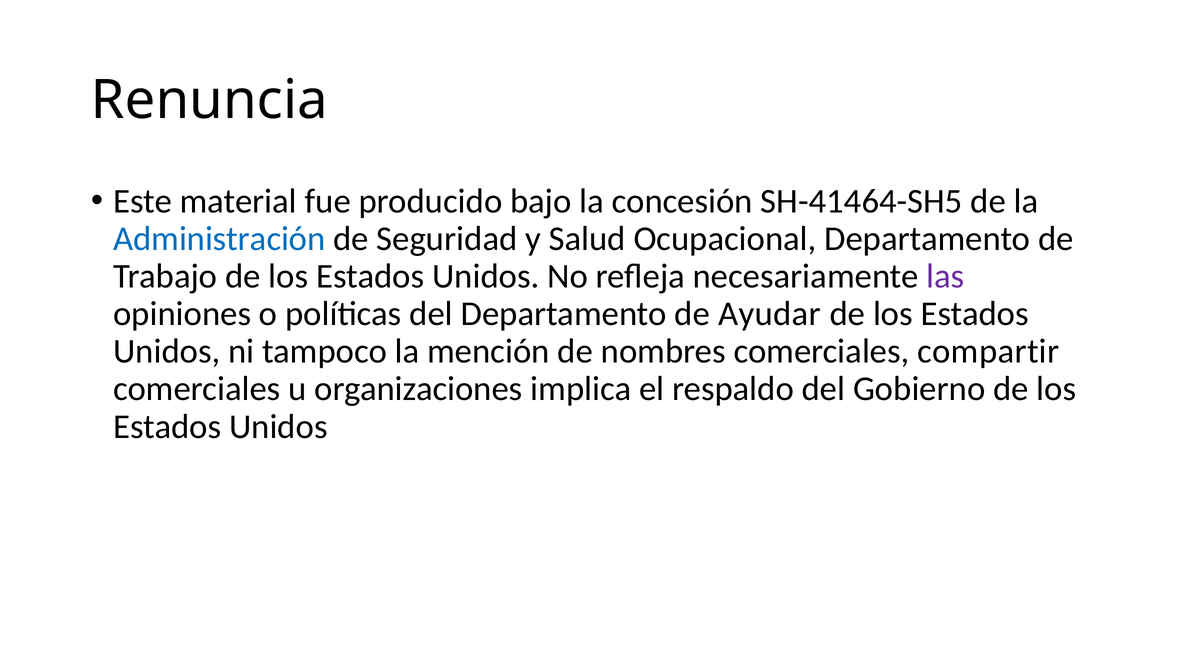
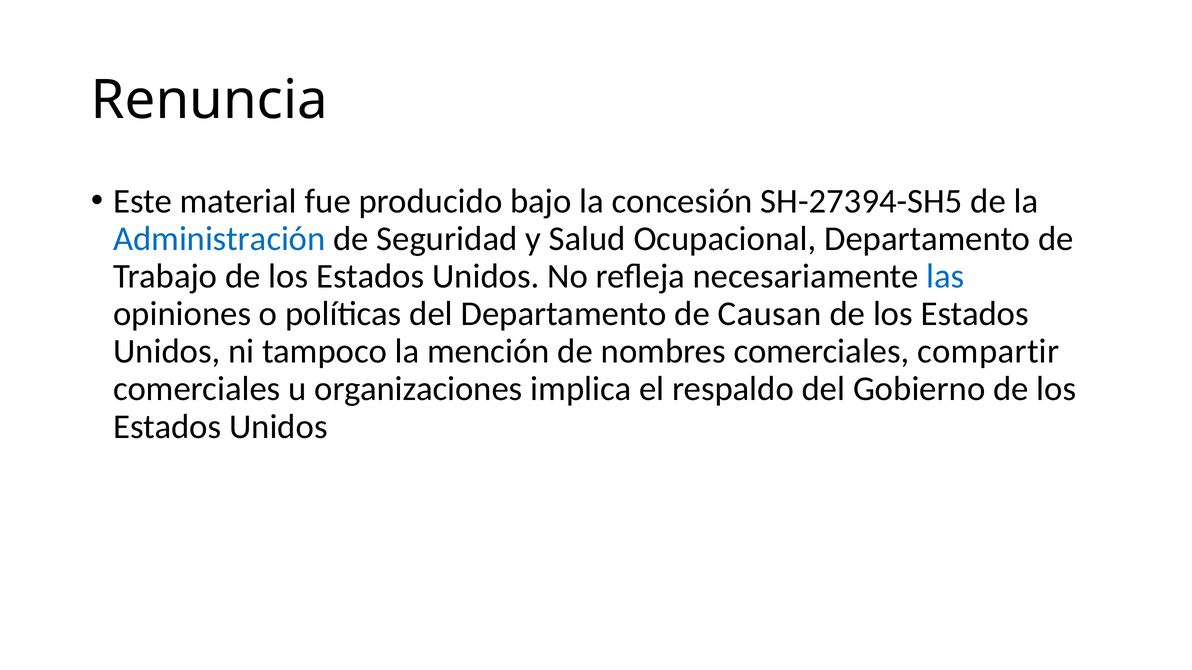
SH-41464-SH5: SH-41464-SH5 -> SH-27394-SH5 (862, 202)
las colour: purple -> blue (945, 277)
Ayudar: Ayudar -> Causan (770, 314)
